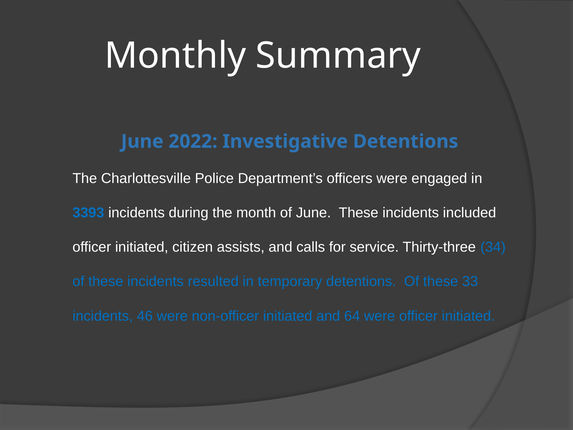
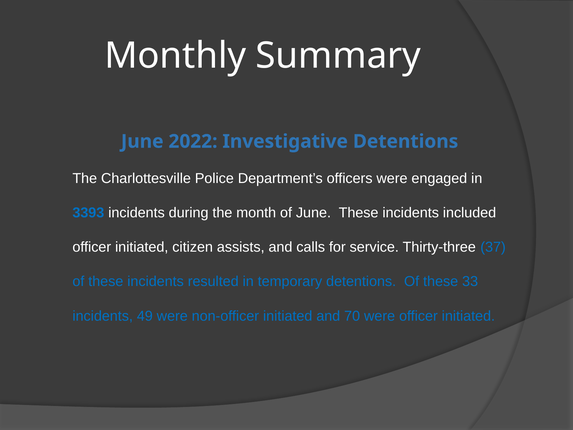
34: 34 -> 37 (493, 247)
46: 46 -> 49 (145, 316)
64: 64 -> 70 (352, 316)
